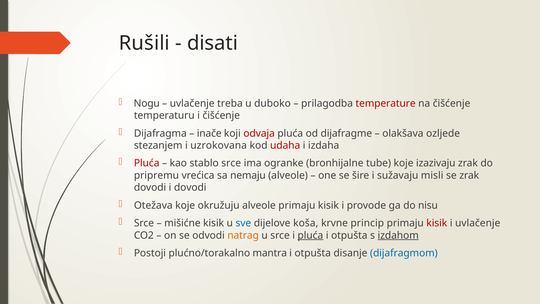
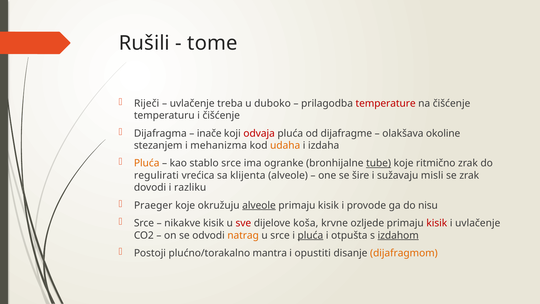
disati: disati -> tome (212, 43)
Nogu: Nogu -> Riječi (147, 103)
ozljede: ozljede -> okoline (443, 133)
uzrokovana: uzrokovana -> mehanizma (219, 145)
udaha colour: red -> orange (285, 145)
Pluća colour: red -> orange (147, 163)
tube underline: none -> present (379, 163)
izazivaju: izazivaju -> ritmično (436, 163)
pripremu: pripremu -> regulirati (156, 175)
nemaju: nemaju -> klijenta (248, 175)
i dovodi: dovodi -> razliku (190, 187)
Otežava: Otežava -> Praeger (153, 205)
alveole underline: none -> present (259, 205)
mišićne: mišićne -> nikakve (182, 223)
sve colour: blue -> red (243, 223)
princip: princip -> ozljede (367, 223)
otpušta: otpušta -> opustiti (313, 253)
dijafragmom colour: blue -> orange (404, 253)
